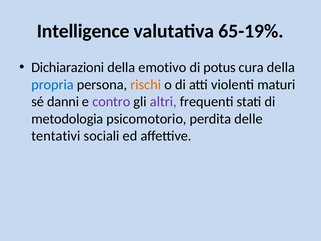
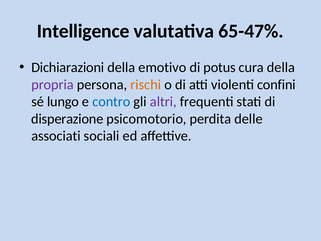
65-19%: 65-19% -> 65-47% (251, 31)
propria colour: blue -> purple (52, 84)
maturi: maturi -> confini (276, 84)
danni: danni -> lungo (63, 102)
contro colour: purple -> blue (111, 102)
metodologia: metodologia -> disperazione (67, 119)
tentativi: tentativi -> associati (56, 136)
